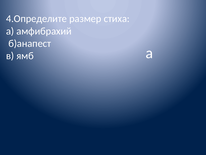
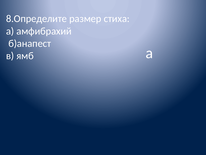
4.Определите: 4.Определите -> 8.Определите (36, 19)
